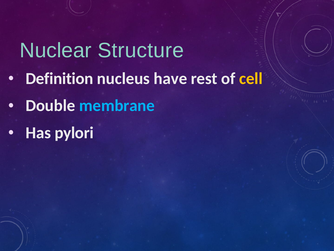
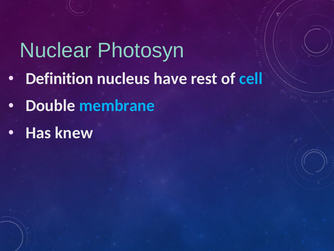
Structure: Structure -> Photosyn (141, 50)
cell colour: yellow -> light blue (251, 78)
pylori: pylori -> knew (74, 133)
